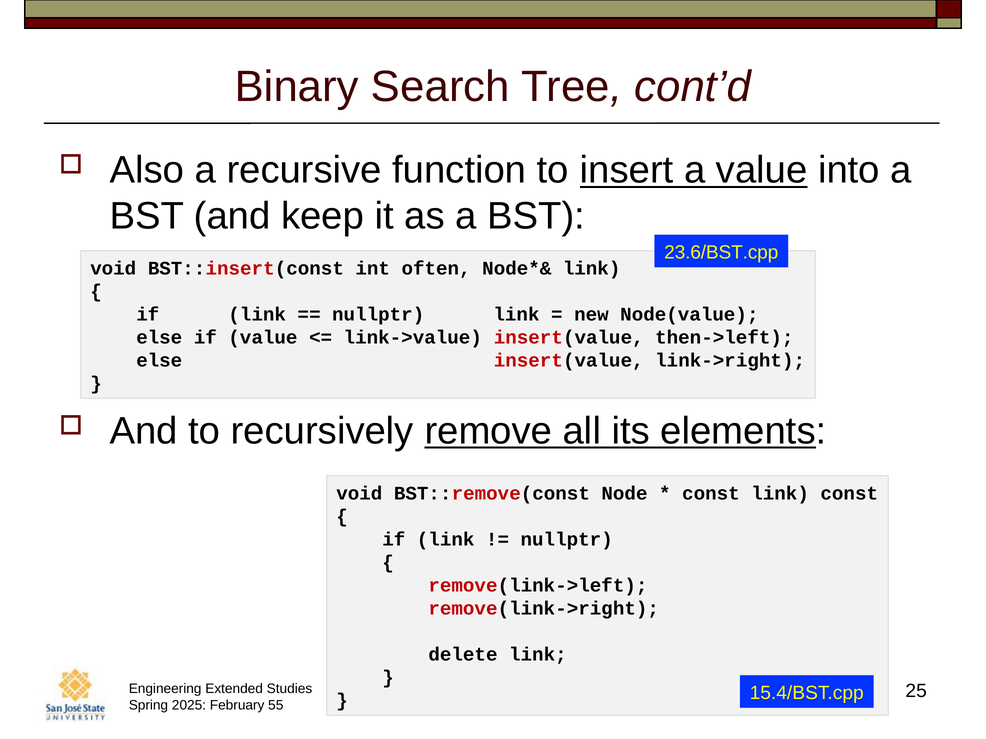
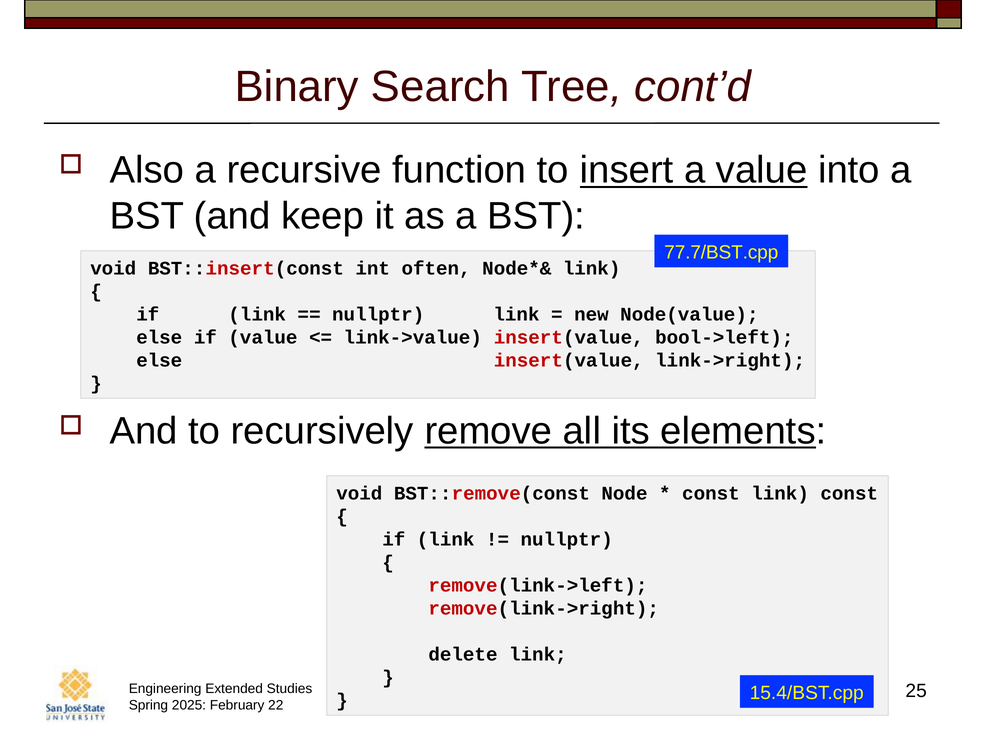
23.6/BST.cpp: 23.6/BST.cpp -> 77.7/BST.cpp (721, 253)
then->left: then->left -> bool->left (724, 337)
55: 55 -> 22 (276, 706)
